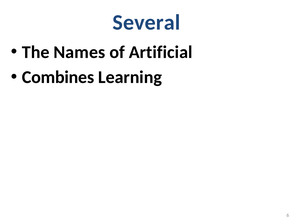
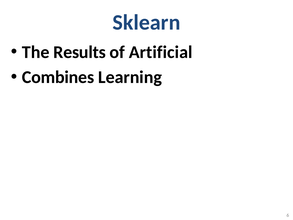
Several: Several -> Sklearn (146, 22)
Names: Names -> Results (80, 52)
